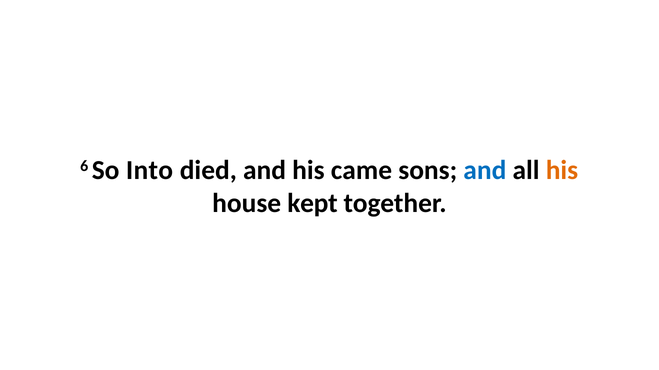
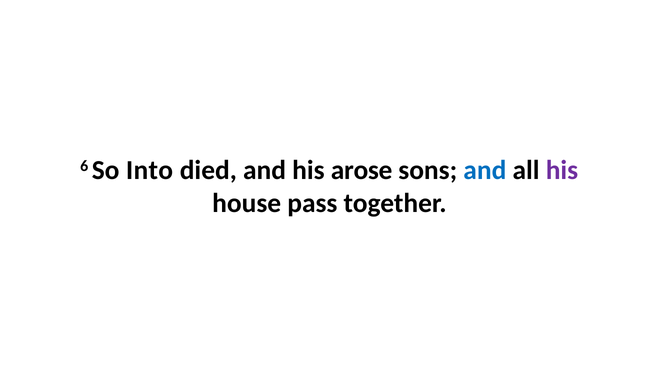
came: came -> arose (362, 171)
his colour: orange -> purple (562, 171)
kept: kept -> pass (312, 204)
